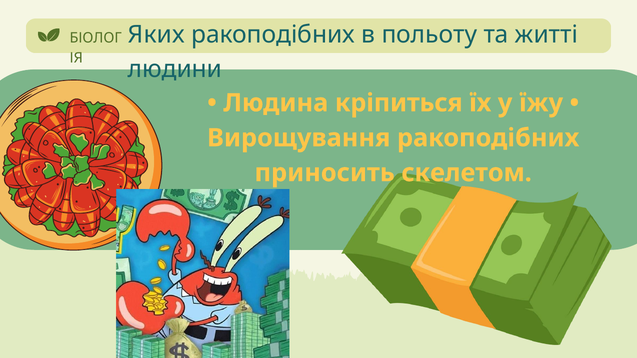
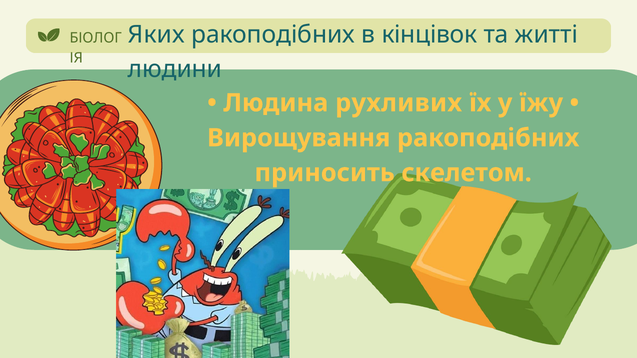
польоту: польоту -> кінцівок (429, 35)
кріпиться: кріпиться -> рухливих (399, 103)
